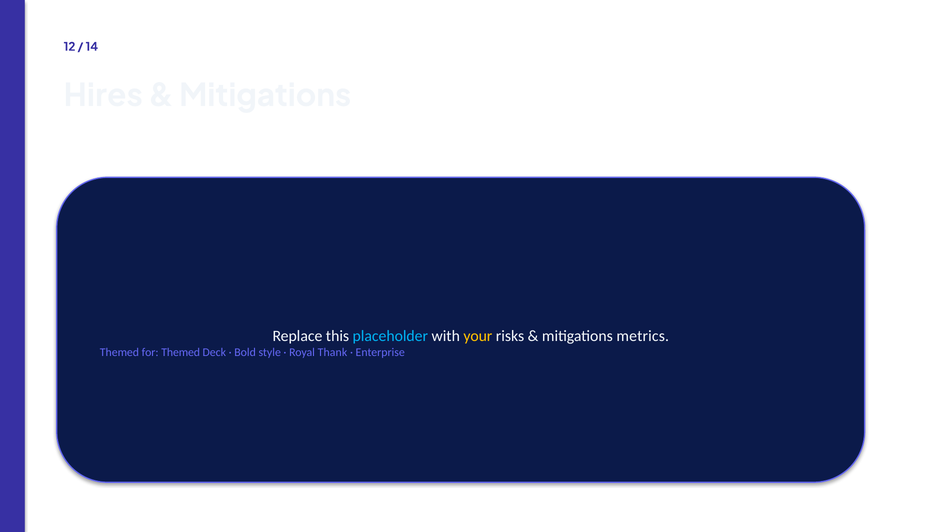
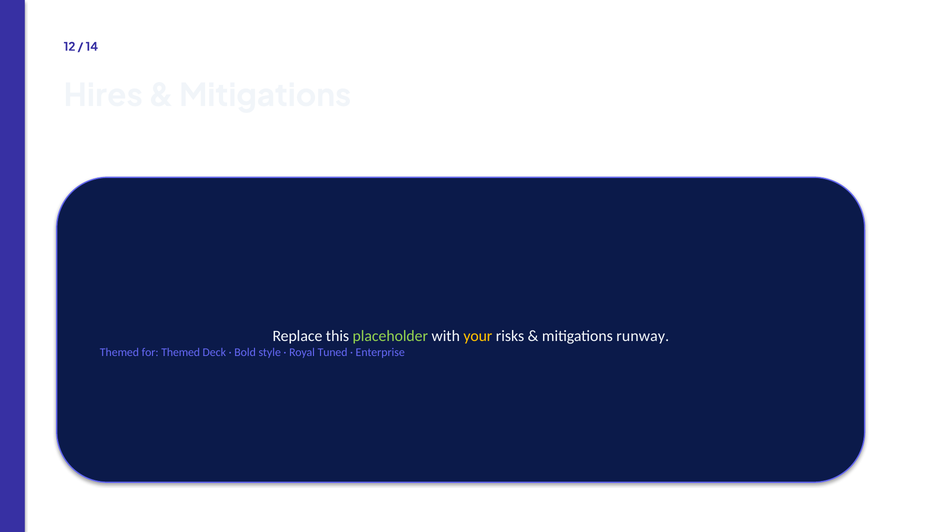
placeholder colour: light blue -> light green (390, 336)
metrics: metrics -> runway (643, 336)
Thank: Thank -> Tuned (333, 352)
